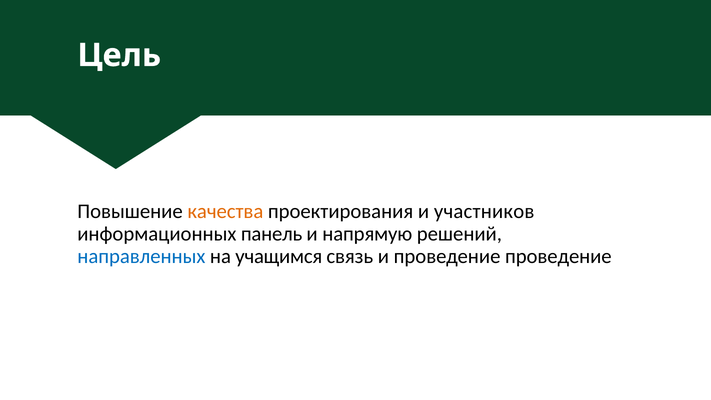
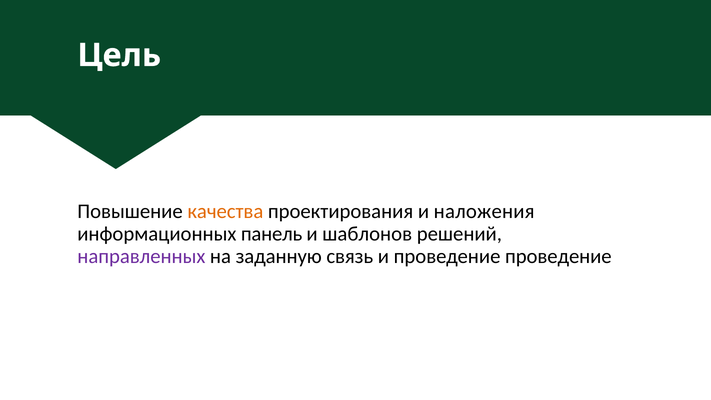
участников: участников -> наложения (484, 212)
напрямую: напрямую -> шаблонов (367, 234)
направленных colour: blue -> purple (141, 256)
учащимся: учащимся -> заданную (279, 256)
